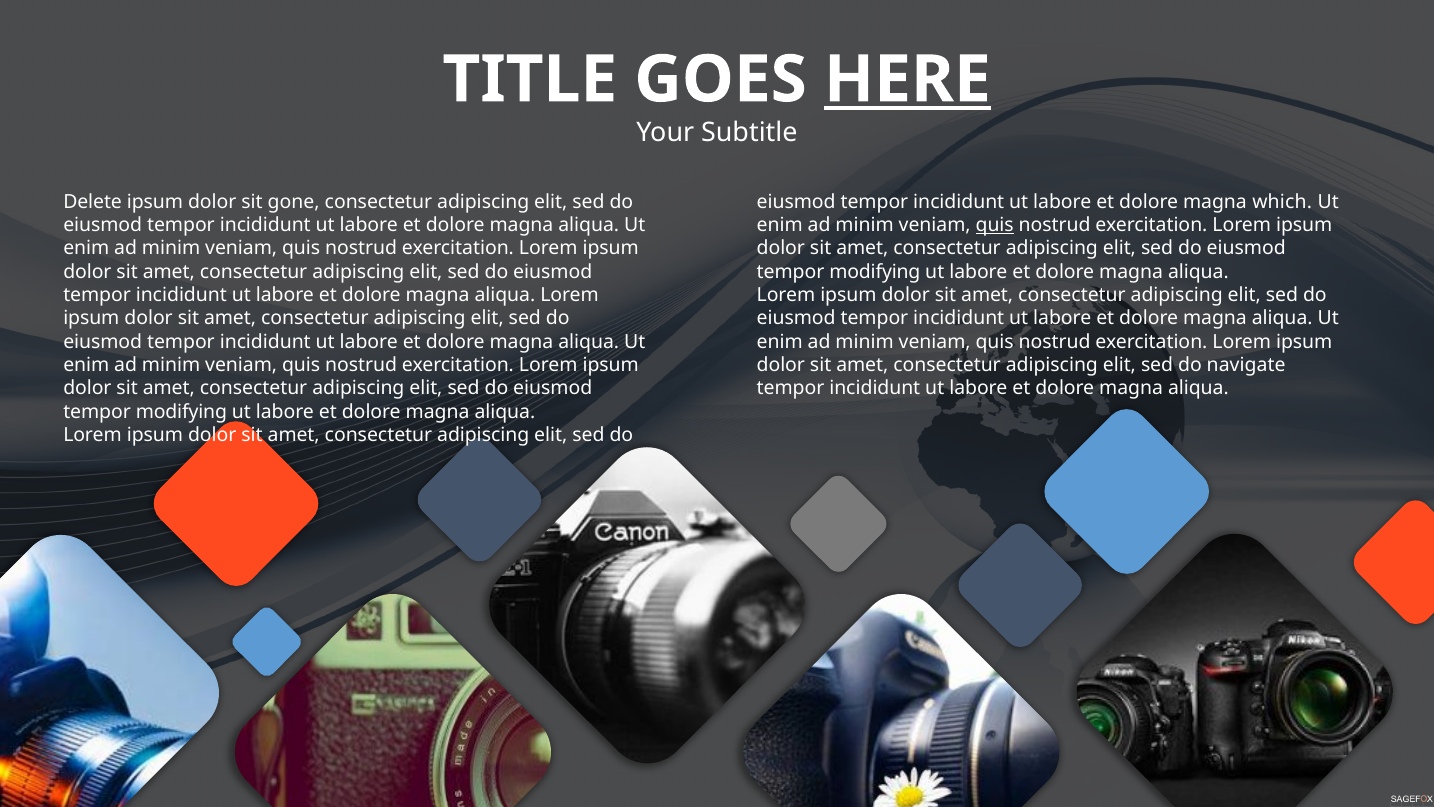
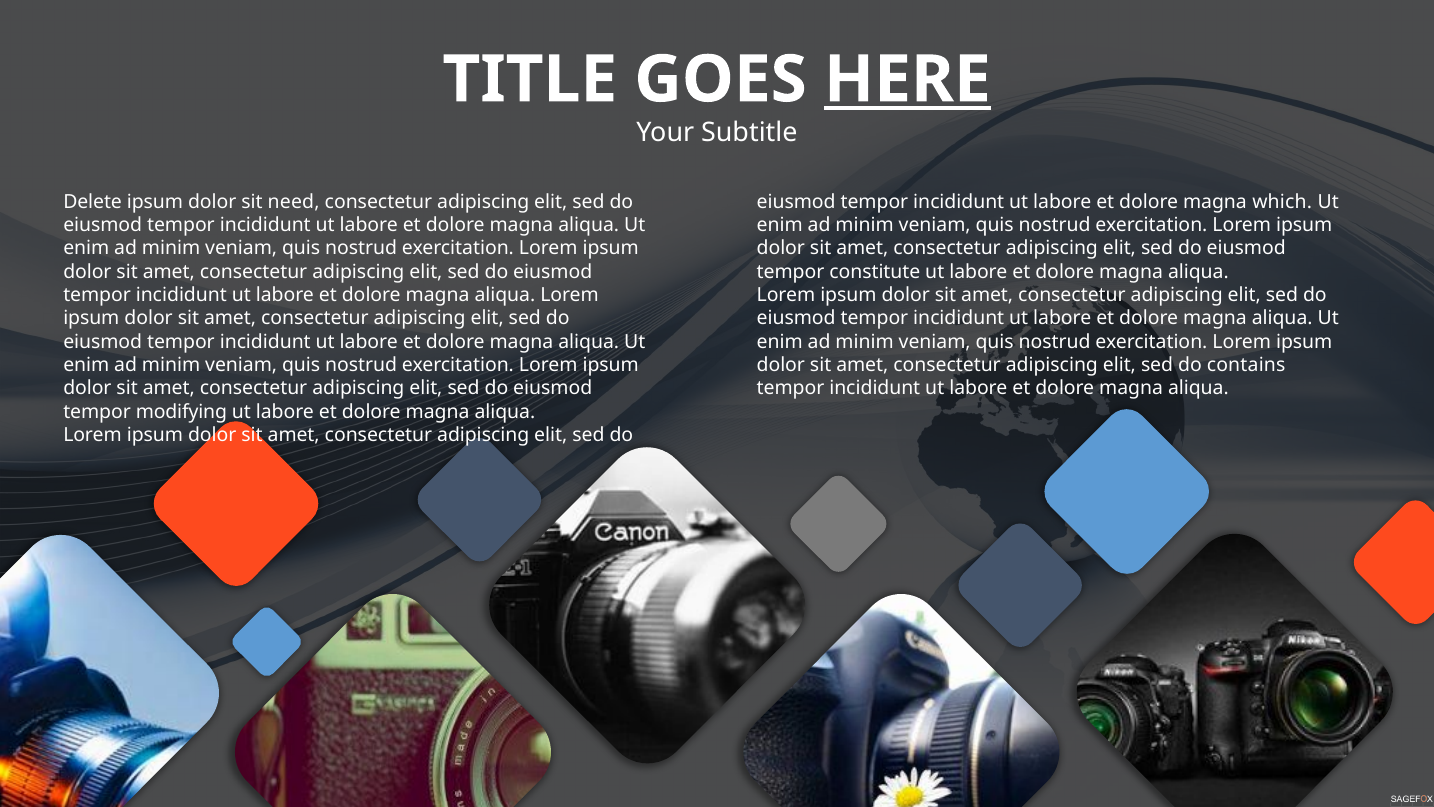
gone: gone -> need (294, 202)
quis underline: present -> none (995, 225)
modifying: modifying -> constitute (875, 272)
navigate: navigate -> contains (1246, 365)
